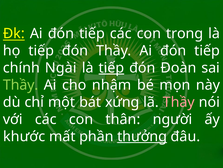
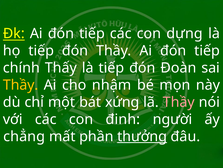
trong: trong -> dựng (185, 33)
Ngài: Ngài -> Thấy (61, 68)
tiếp underline: present -> none (111, 68)
Thầy colour: light green -> yellow (21, 85)
thân: thân -> đinh (123, 119)
khước: khước -> chẳng (24, 136)
